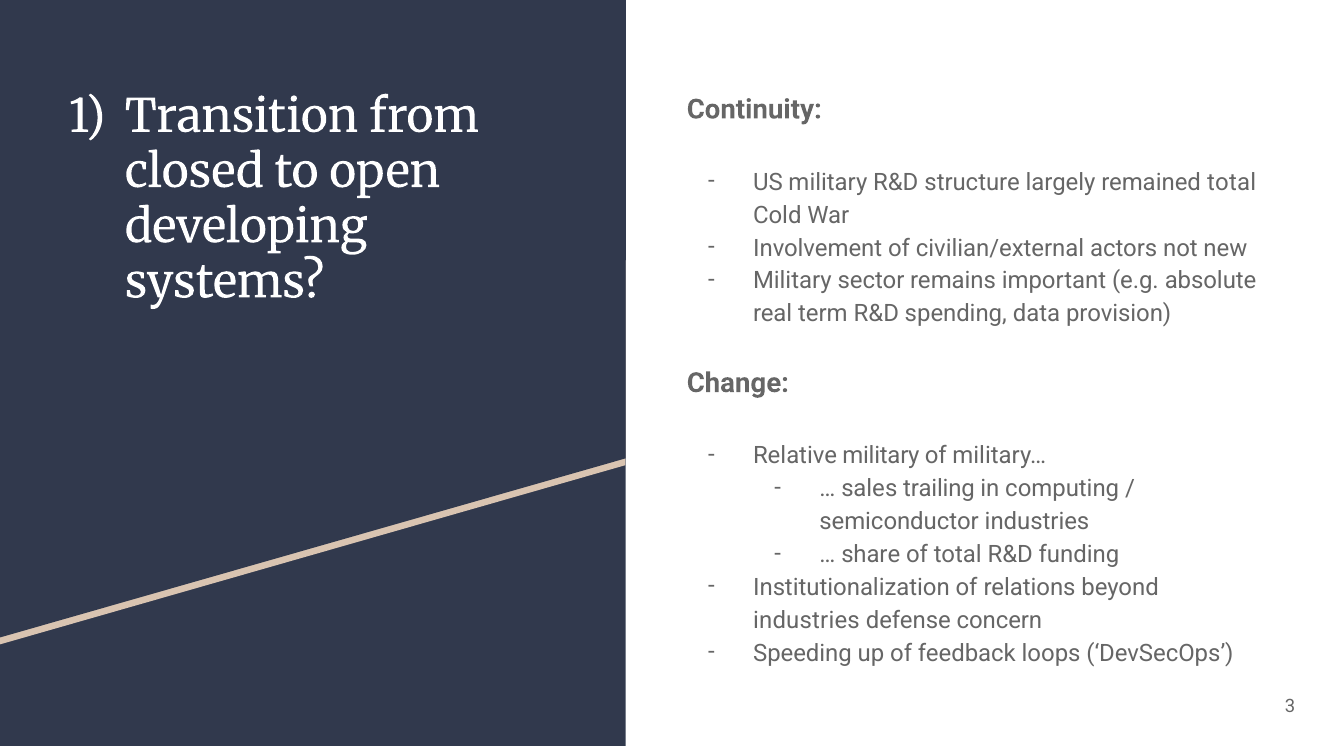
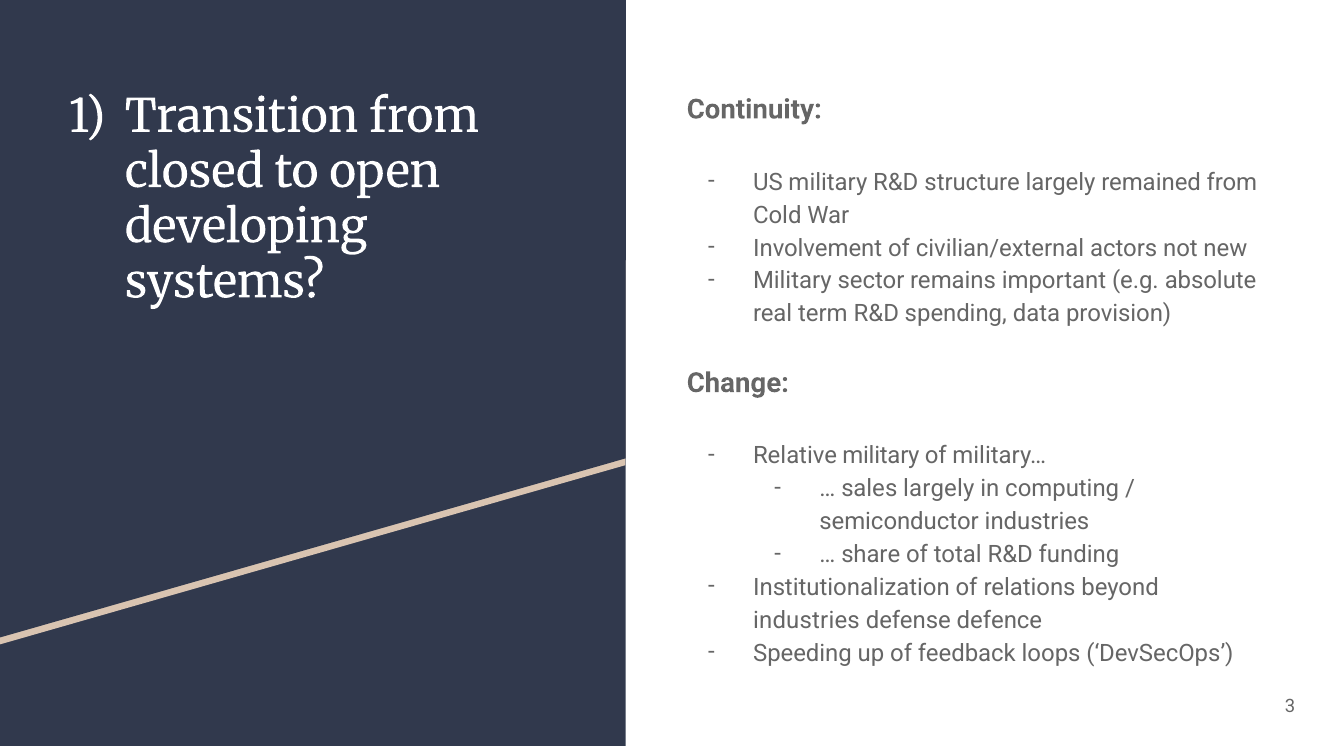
remained total: total -> from (1232, 182)
sales trailing: trailing -> largely (939, 489)
concern: concern -> defence (999, 620)
